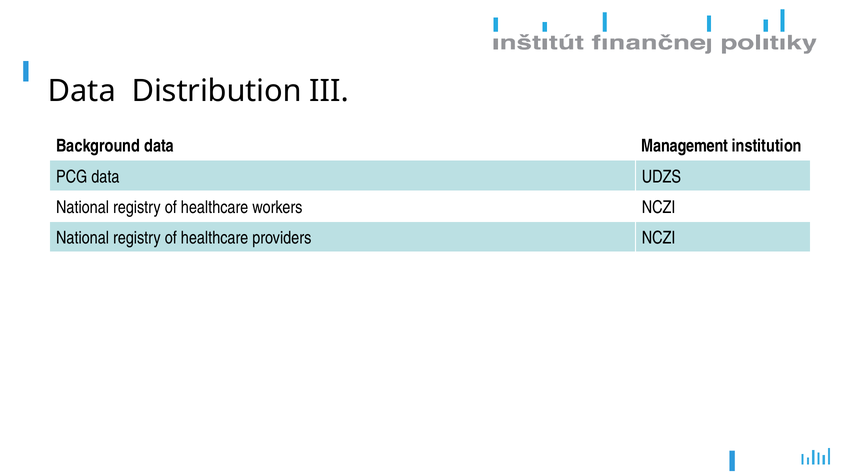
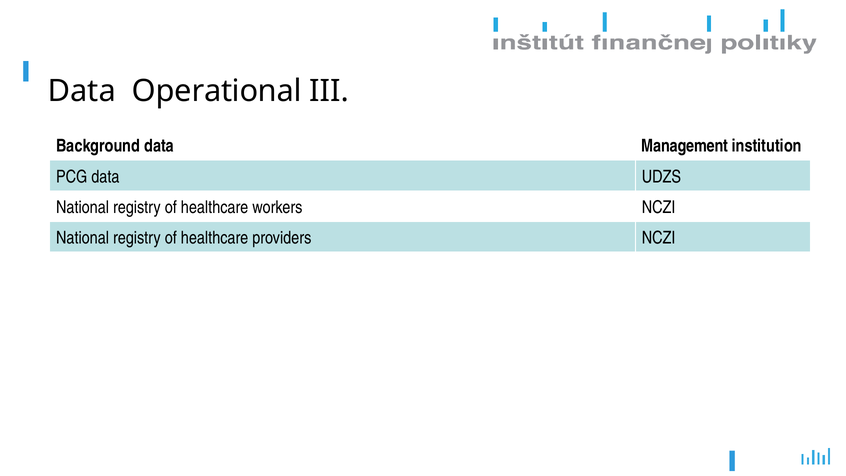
Distribution: Distribution -> Operational (217, 91)
